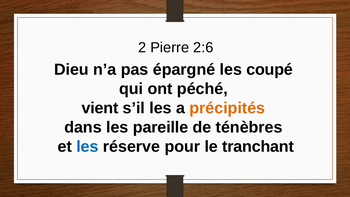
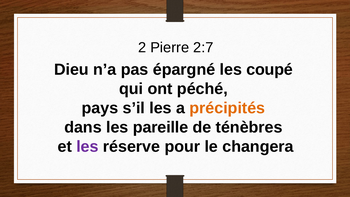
2:6: 2:6 -> 2:7 (203, 47)
vient: vient -> pays (100, 108)
les colour: blue -> purple (87, 146)
tranchant: tranchant -> changera (258, 146)
